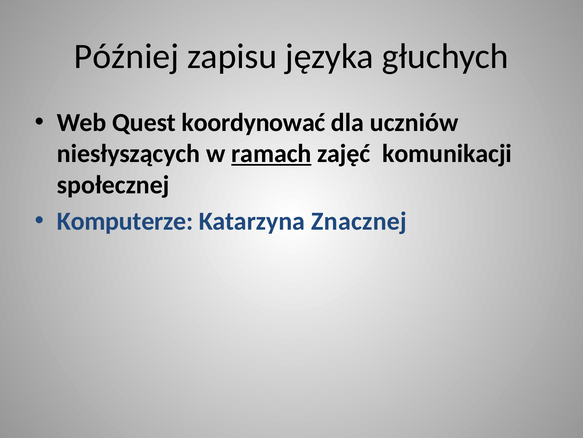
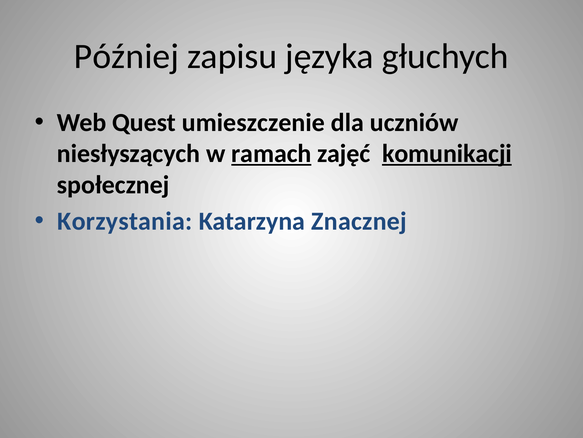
koordynować: koordynować -> umieszczenie (253, 122)
komunikacji underline: none -> present (447, 153)
Komputerze: Komputerze -> Korzystania (125, 221)
